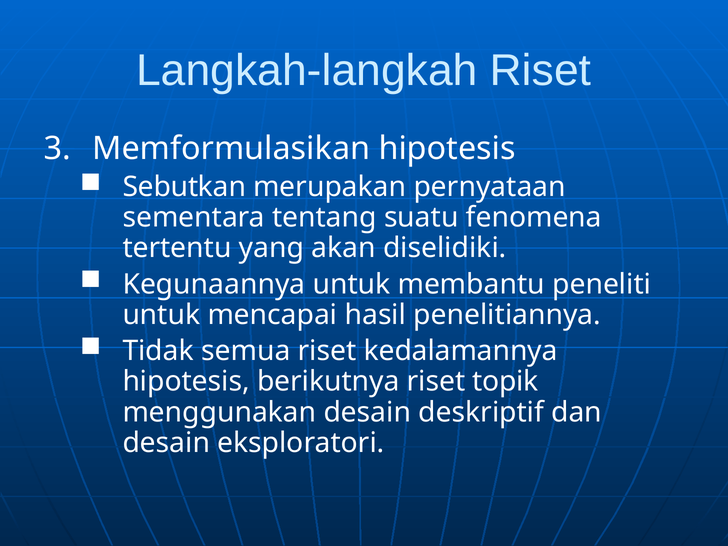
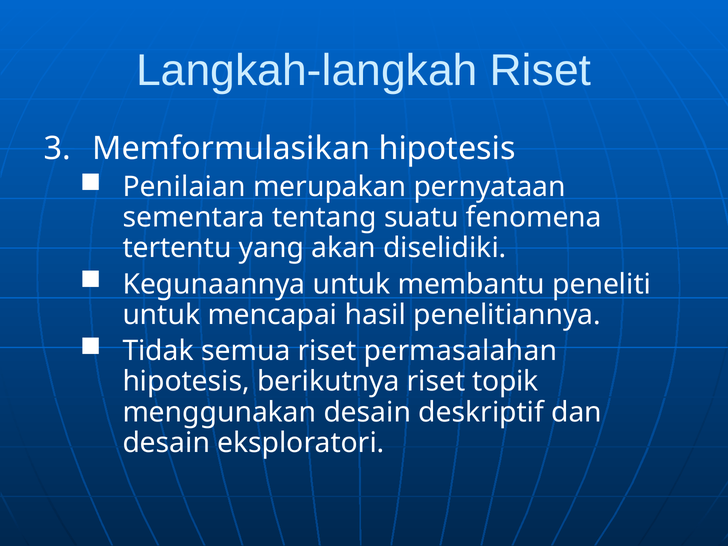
Sebutkan: Sebutkan -> Penilaian (184, 187)
kedalamannya: kedalamannya -> permasalahan (460, 351)
